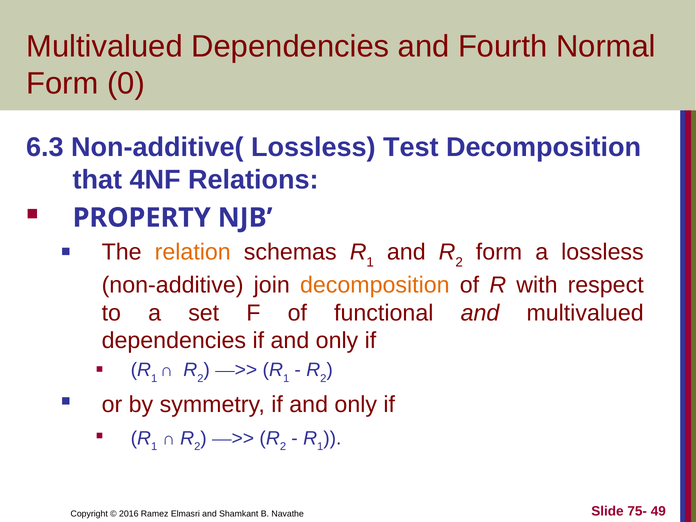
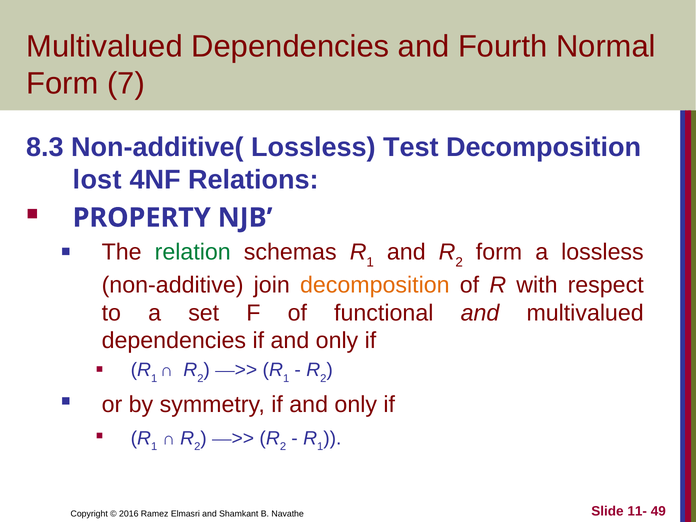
0: 0 -> 7 (126, 84)
6.3: 6.3 -> 8.3 (45, 147)
that: that -> lost (97, 180)
relation colour: orange -> green (193, 252)
75-: 75- -> 11- (637, 511)
